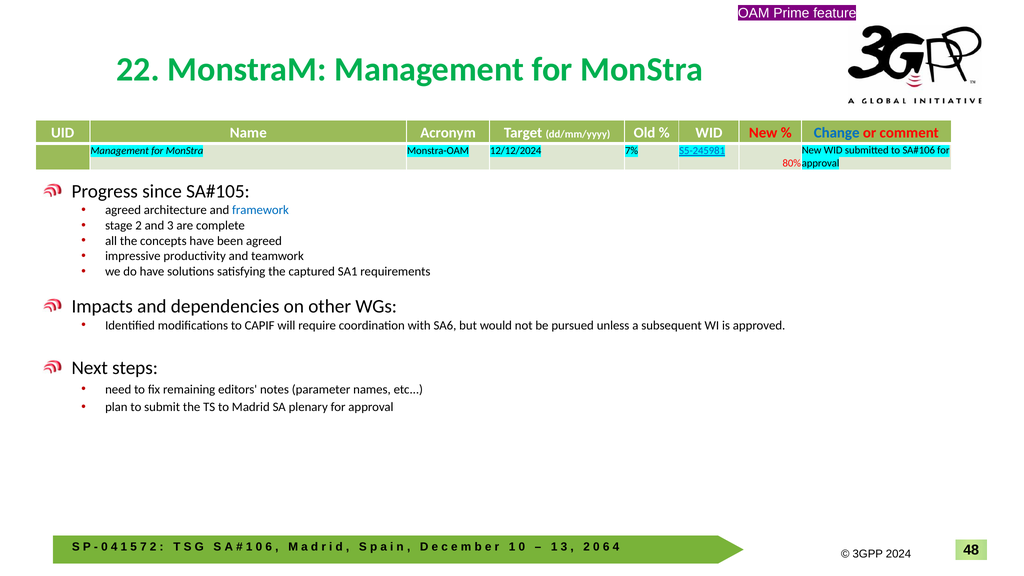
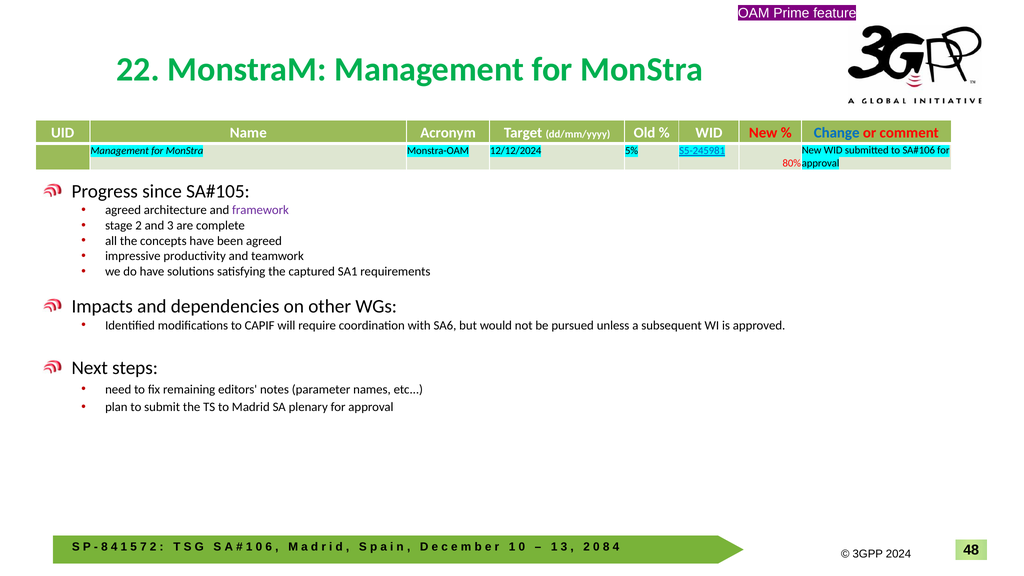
7%: 7% -> 5% (632, 151)
framework colour: blue -> purple (260, 210)
0: 0 -> 8 (104, 547)
6: 6 -> 8 (606, 547)
